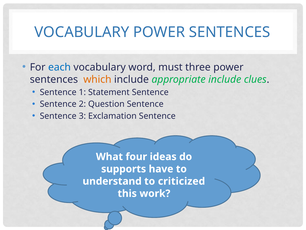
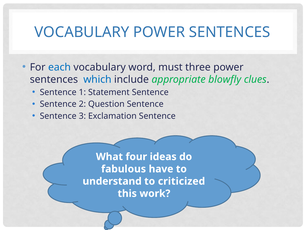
which colour: orange -> blue (97, 79)
appropriate include: include -> blowfly (225, 79)
supports: supports -> fabulous (124, 169)
